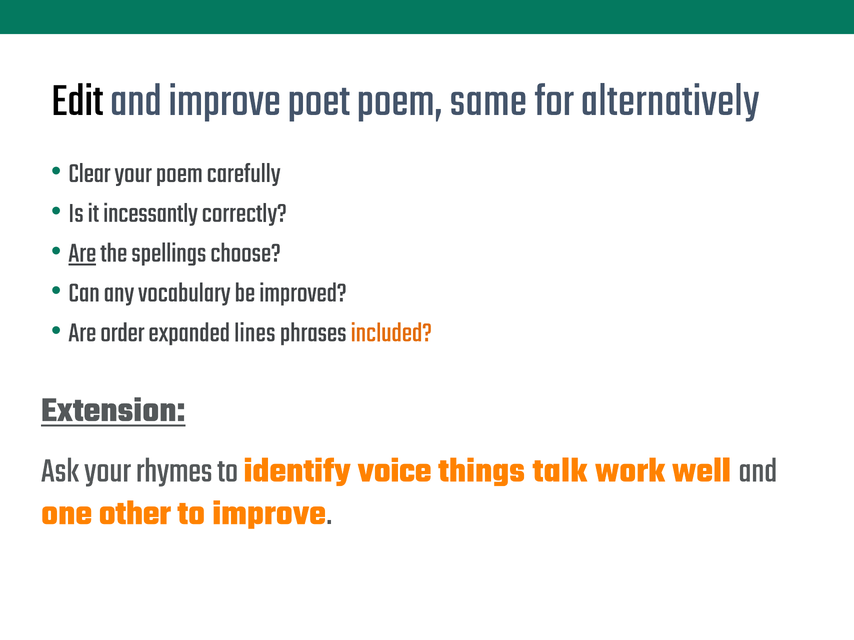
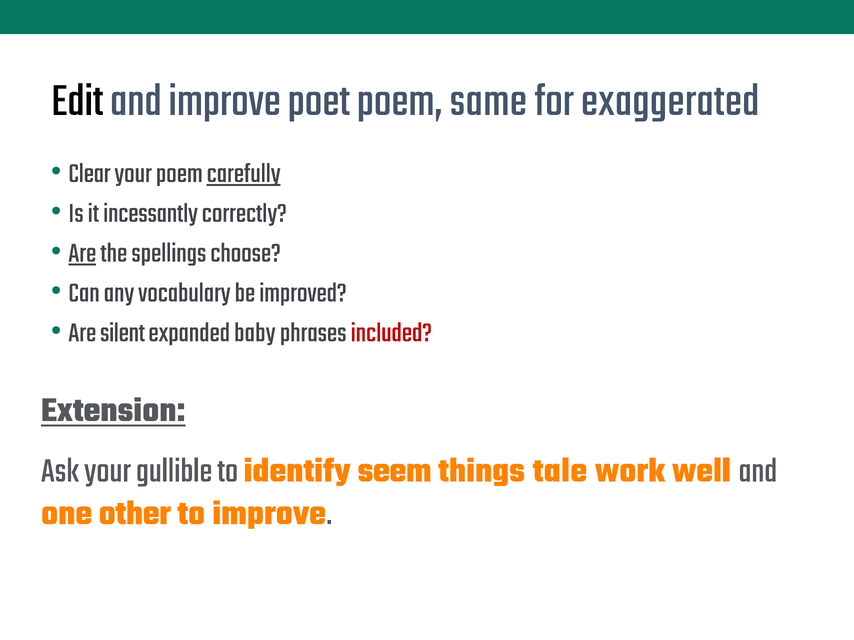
alternatively: alternatively -> exaggerated (670, 99)
carefully underline: none -> present (244, 173)
order: order -> silent (122, 332)
lines: lines -> baby (255, 332)
included colour: orange -> red (391, 332)
rhymes: rhymes -> gullible (174, 470)
voice: voice -> seem (395, 470)
talk: talk -> tale (560, 470)
